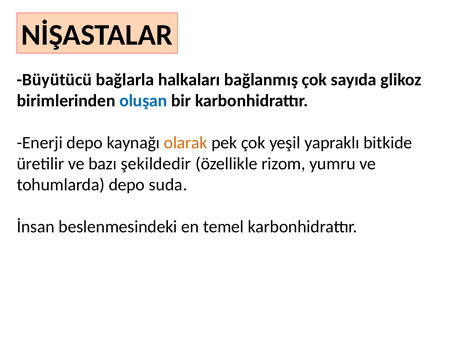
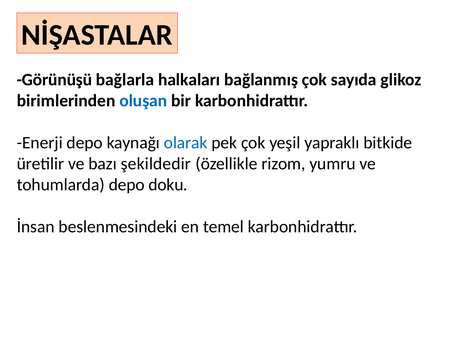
Büyütücü: Büyütücü -> Görünüşü (54, 80)
olarak colour: orange -> blue (186, 143)
suda: suda -> doku (168, 185)
